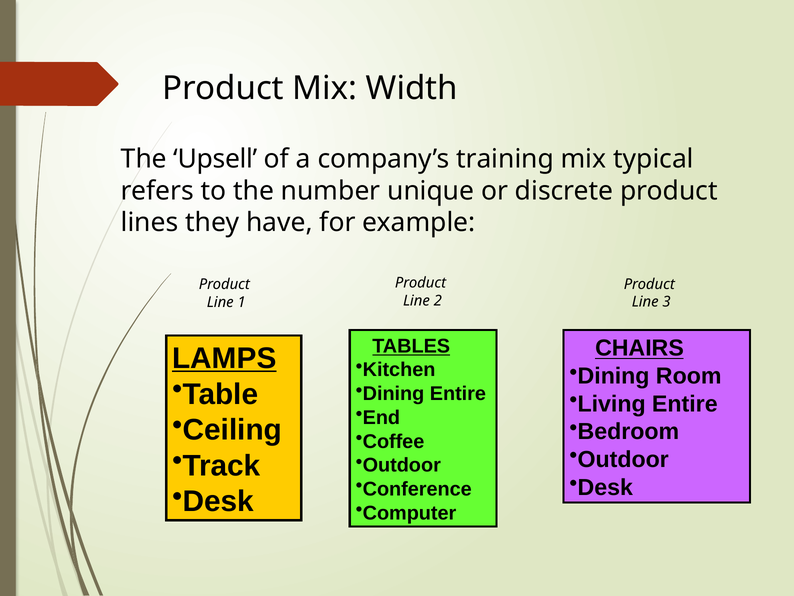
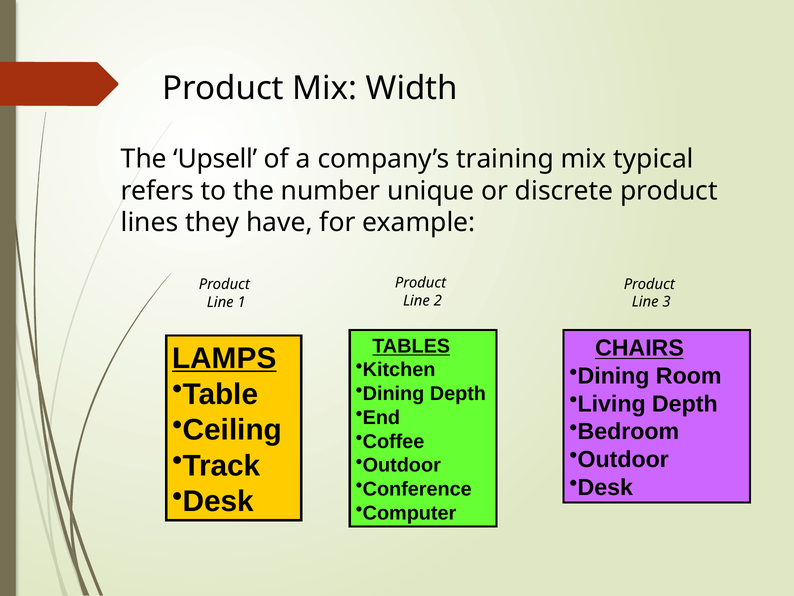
Dining Entire: Entire -> Depth (458, 393)
Living Entire: Entire -> Depth (685, 404)
